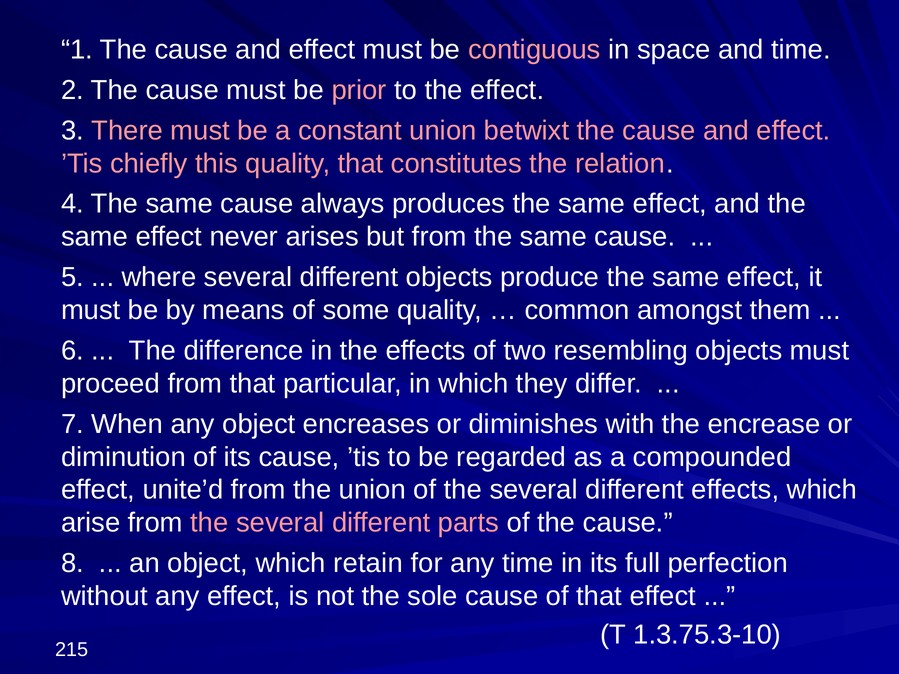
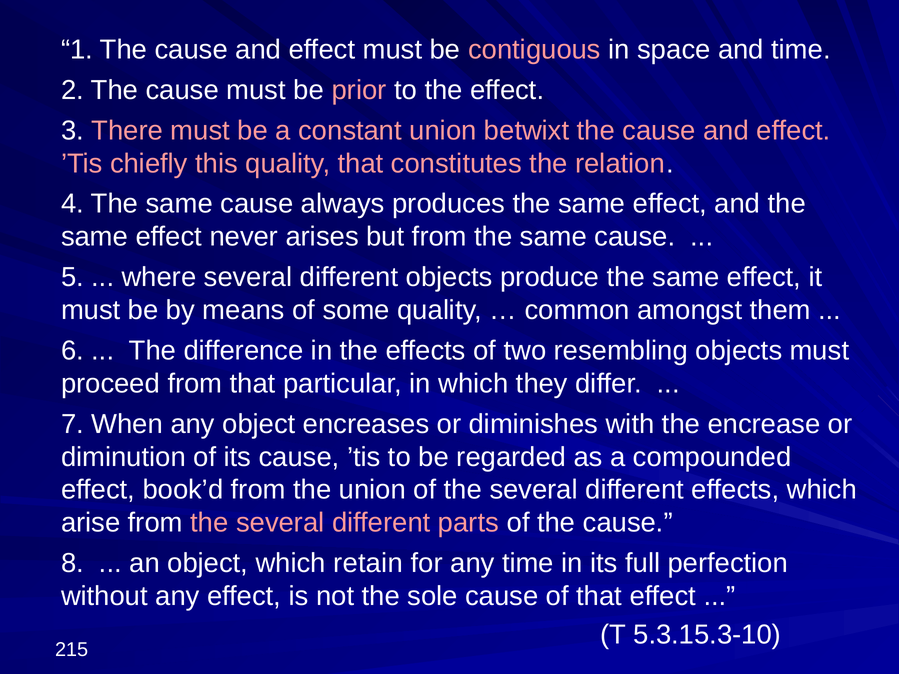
unite’d: unite’d -> book’d (183, 490)
1.3.75.3-10: 1.3.75.3-10 -> 5.3.15.3-10 (707, 635)
